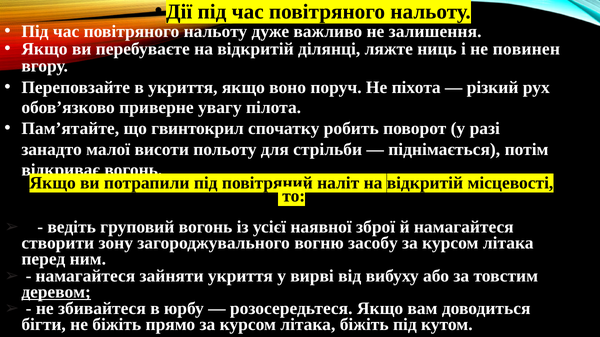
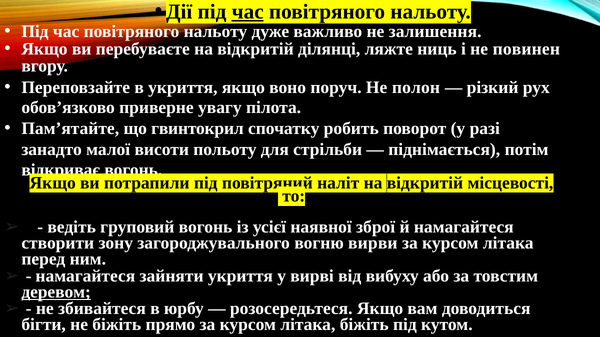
час underline: none -> present (248, 12)
піхота: піхота -> полон (416, 87)
засобу: засобу -> вирви (373, 243)
